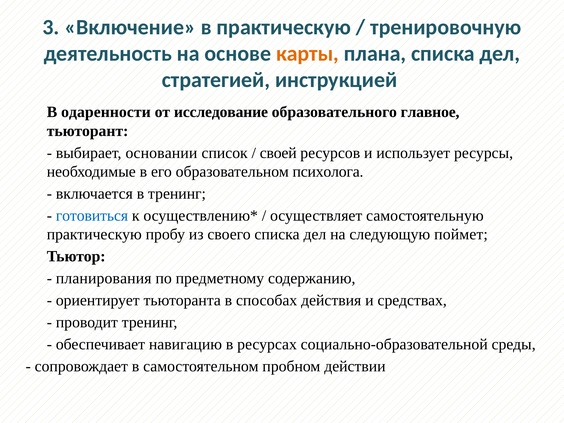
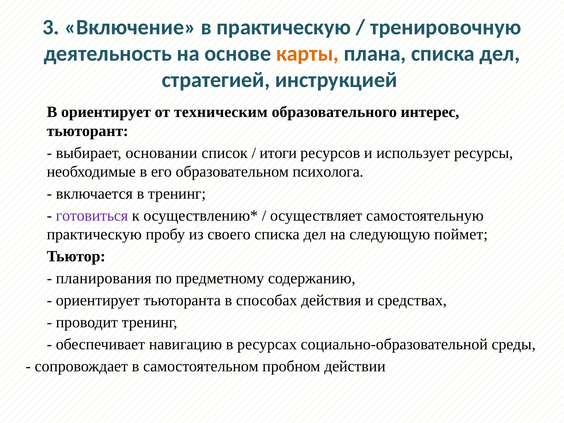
В одаренности: одаренности -> ориентирует (106, 112)
исследование: исследование -> техническим (221, 112)
главное: главное -> интерес (430, 112)
своей: своей -> итоги (278, 153)
готовиться colour: blue -> purple (92, 216)
